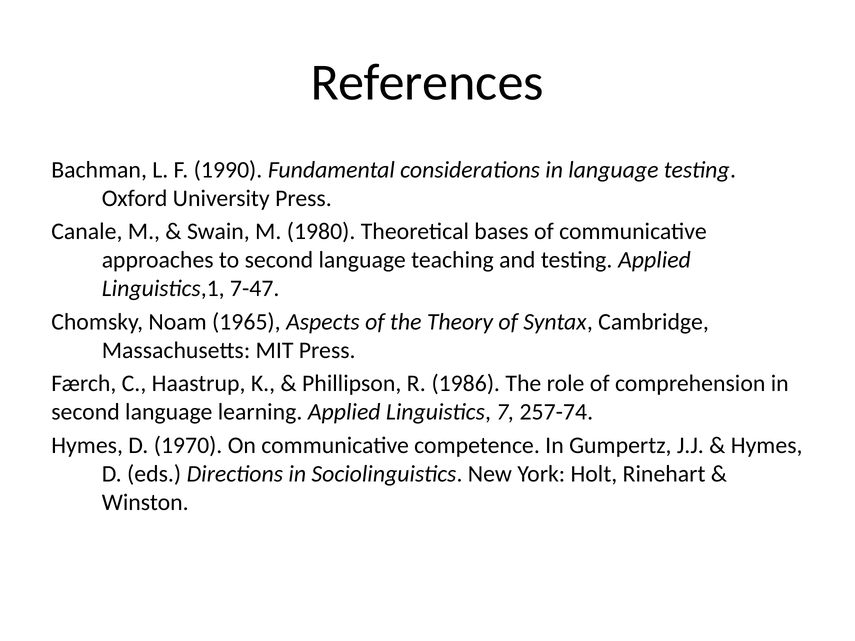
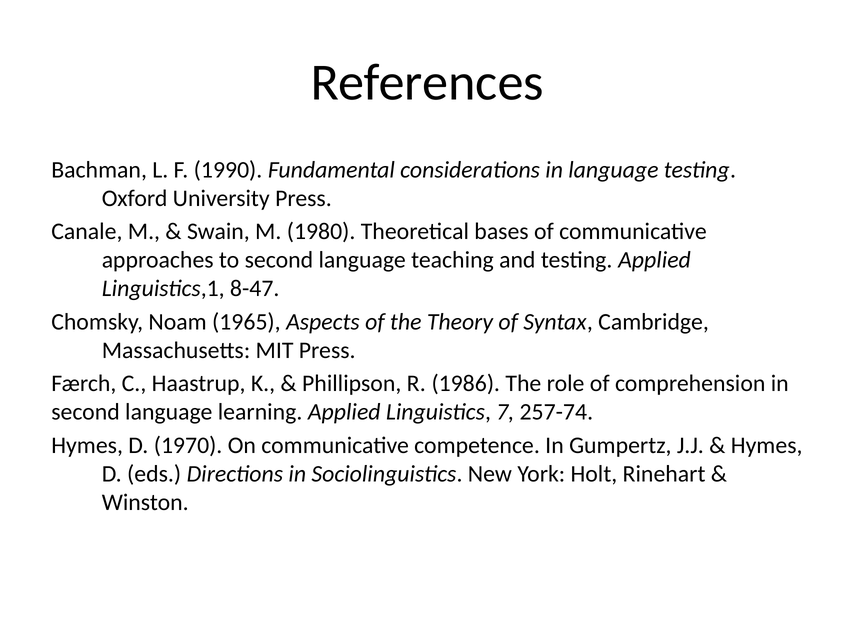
7-47: 7-47 -> 8-47 (255, 289)
